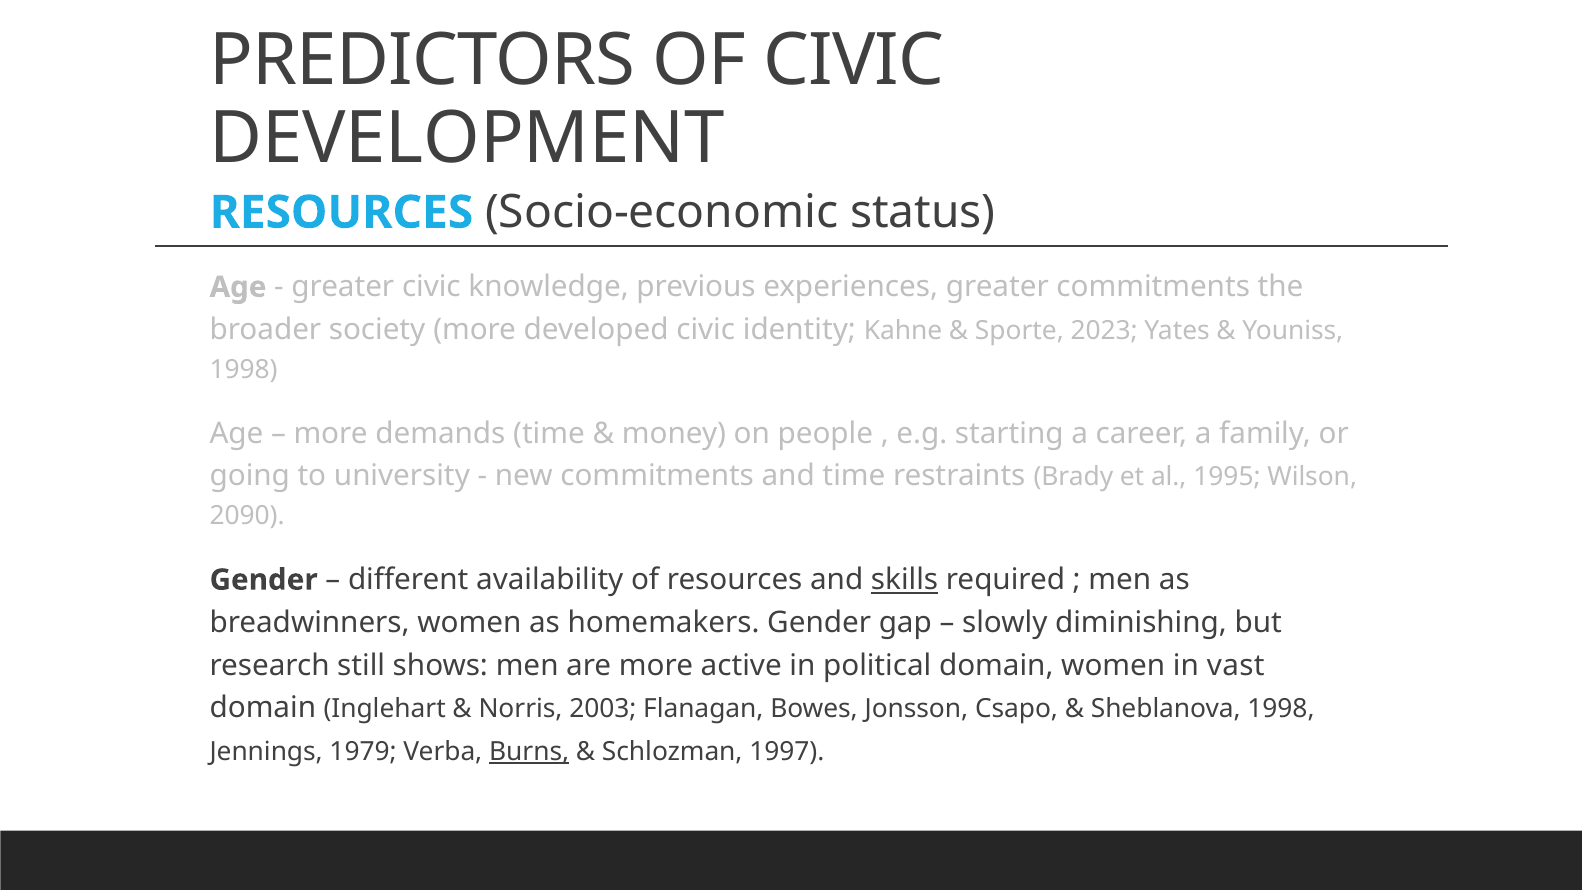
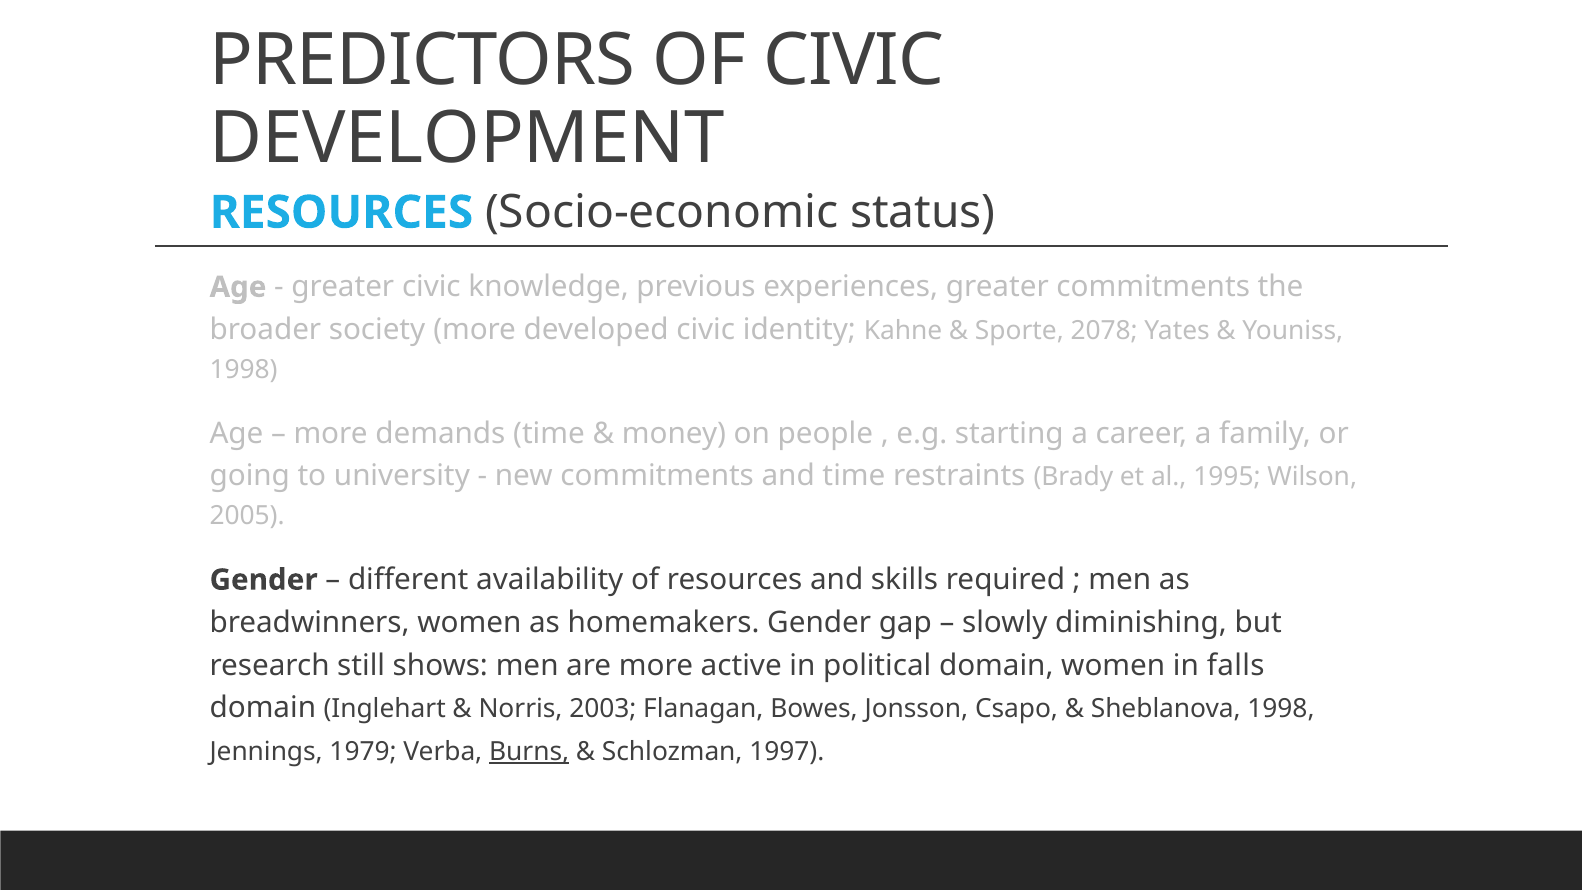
2023: 2023 -> 2078 (1104, 331)
2090: 2090 -> 2005 (247, 516)
skills underline: present -> none (905, 580)
vast: vast -> falls (1236, 665)
